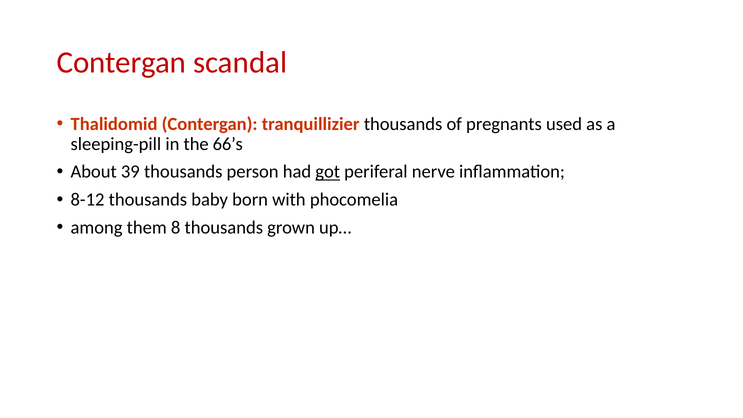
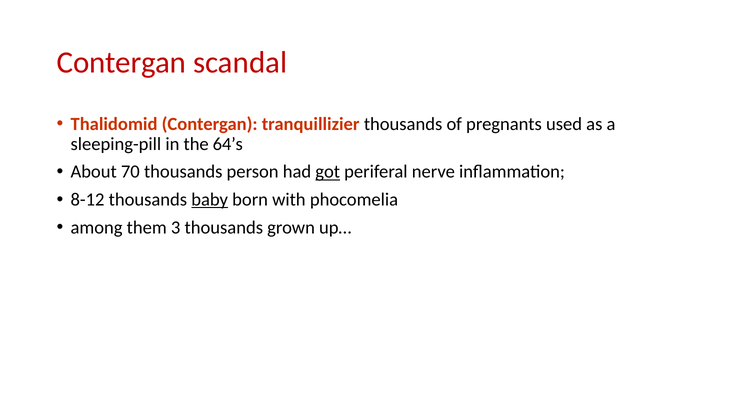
66’s: 66’s -> 64’s (228, 144)
39: 39 -> 70 (130, 172)
baby underline: none -> present (210, 200)
8: 8 -> 3 (176, 227)
